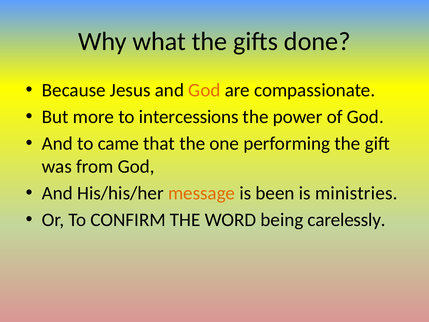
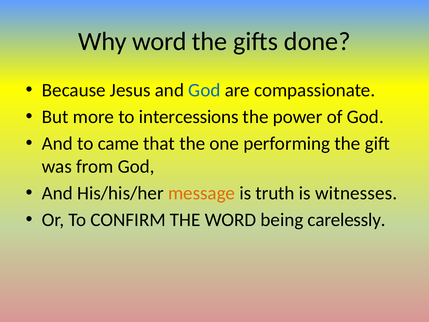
Why what: what -> word (159, 42)
God colour: orange -> blue (204, 90)
been: been -> truth (275, 193)
ministries: ministries -> witnesses (356, 193)
